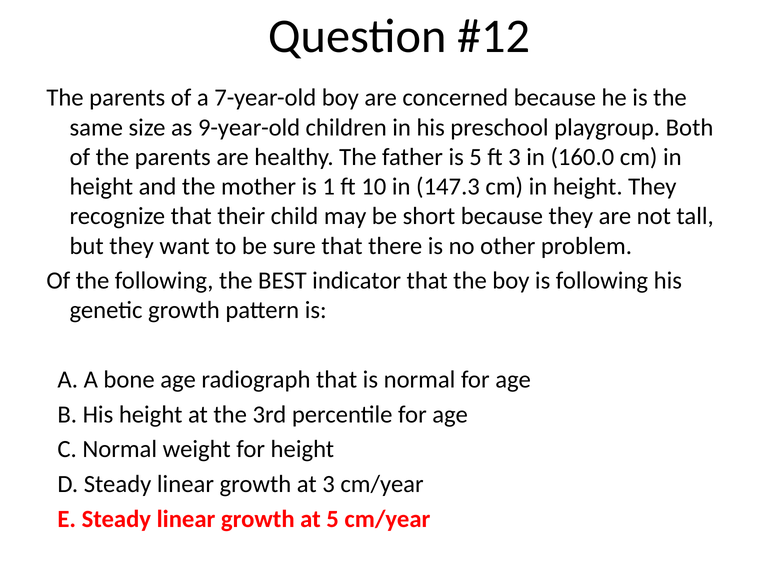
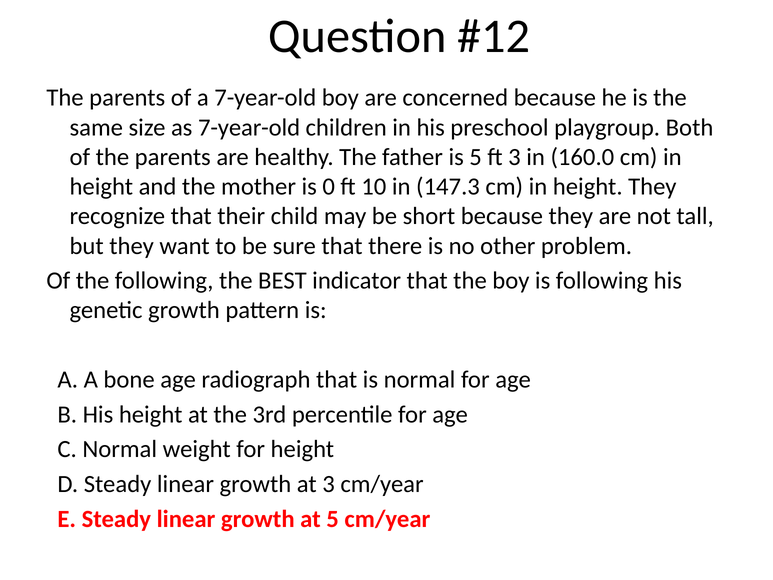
as 9-year-old: 9-year-old -> 7-year-old (249, 127)
1: 1 -> 0 (329, 187)
